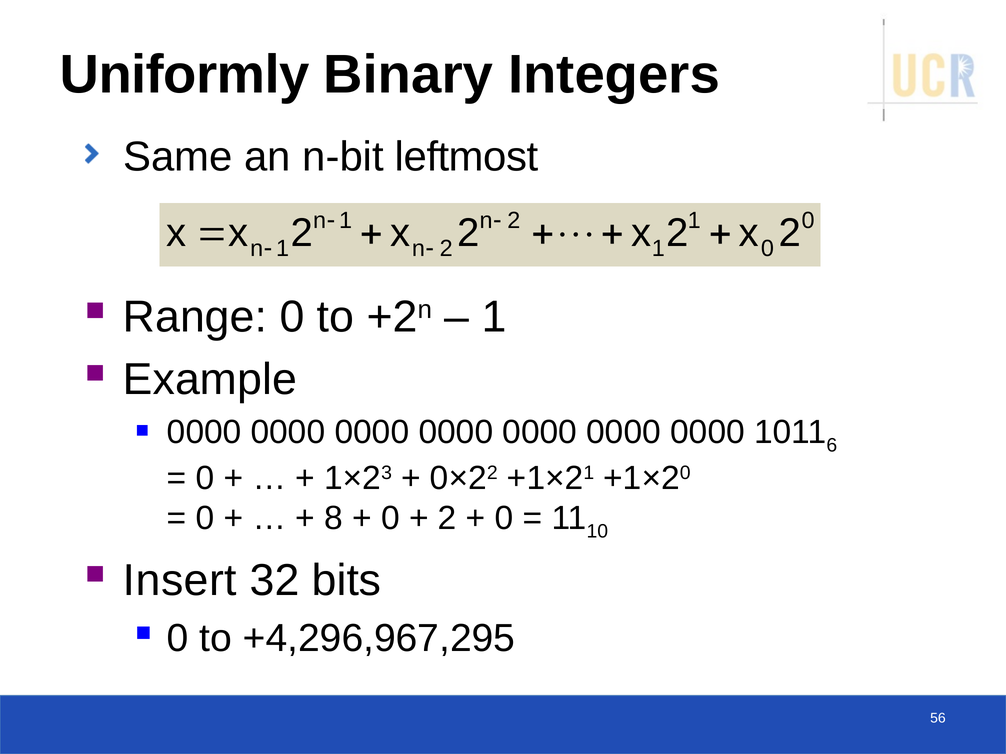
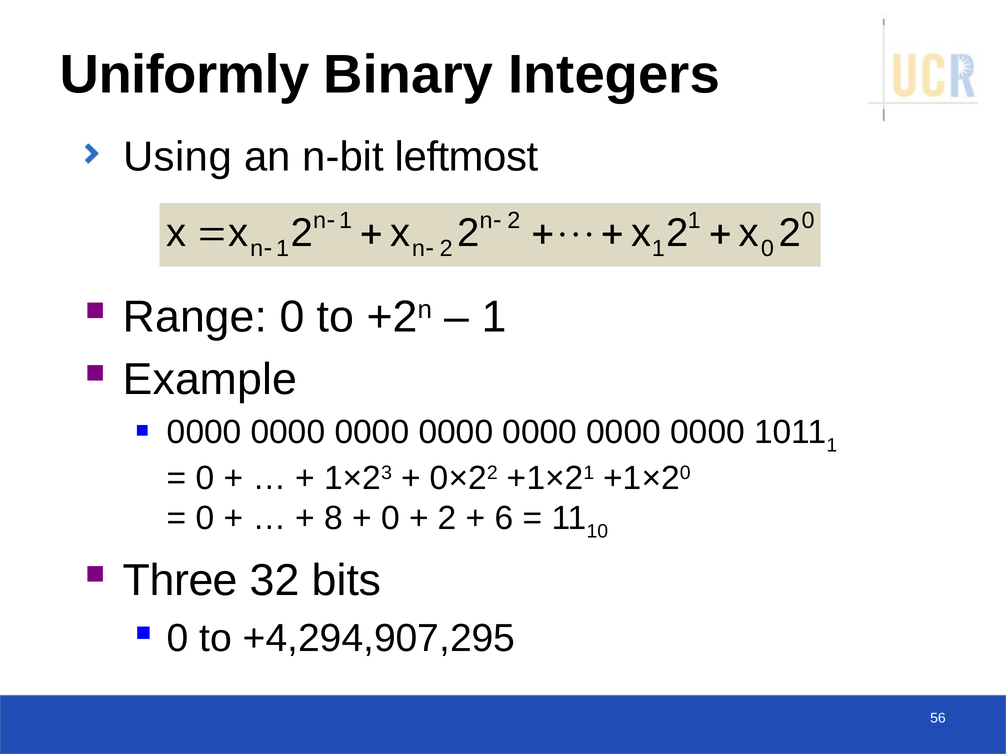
Same: Same -> Using (178, 157)
6: 6 -> 1 (832, 446)
0: 0 -> 6 (504, 519)
Insert: Insert -> Three (180, 581)
+4,296,967,295: +4,296,967,295 -> +4,294,907,295 (379, 639)
